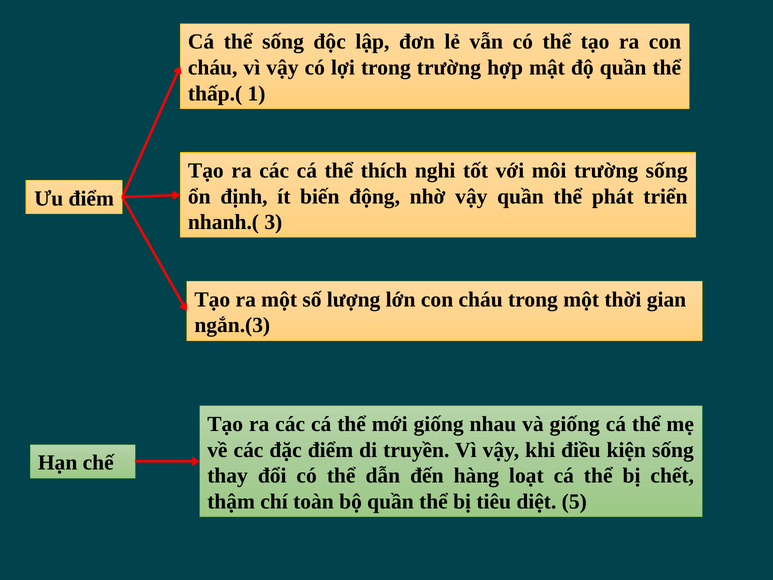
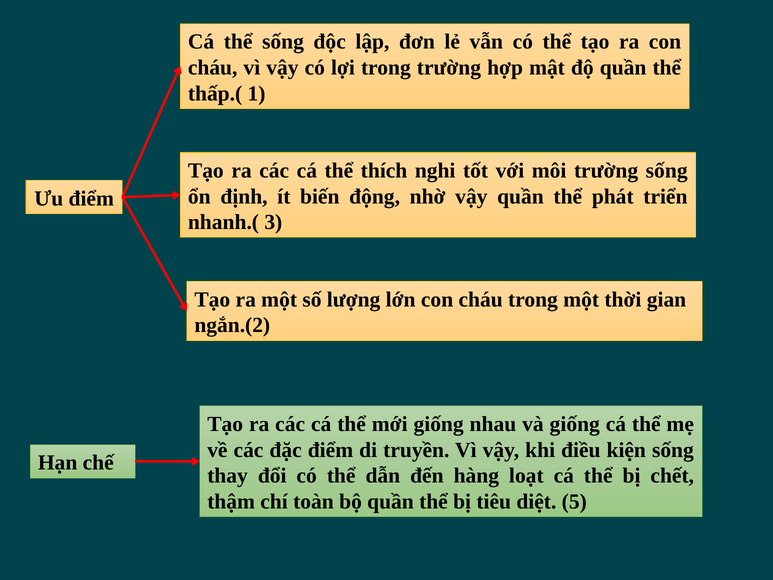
ngắn.(3: ngắn.(3 -> ngắn.(2 (232, 325)
